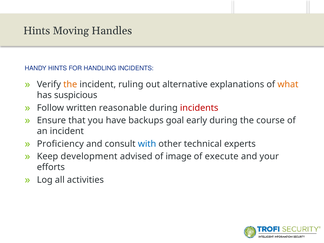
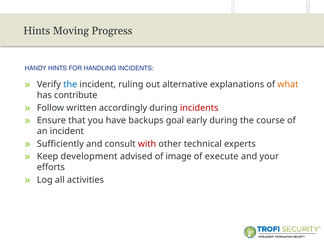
Handles: Handles -> Progress (112, 31)
the colour: orange -> blue (70, 84)
suspicious: suspicious -> contribute (76, 95)
reasonable: reasonable -> accordingly (123, 108)
Proficiency: Proficiency -> Sufficiently (60, 144)
with colour: blue -> red (147, 144)
